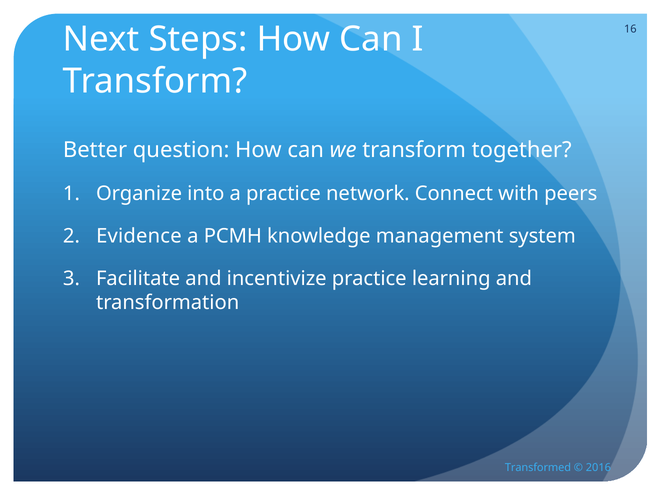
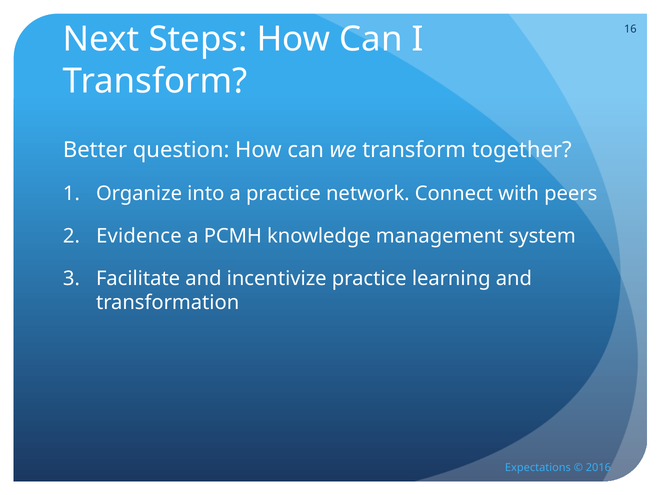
Transformed: Transformed -> Expectations (538, 469)
